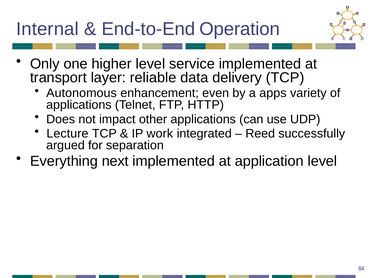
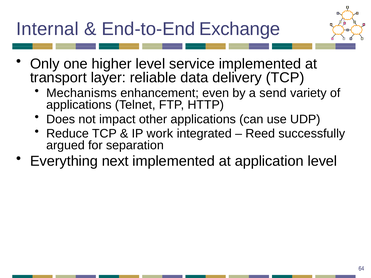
Operation: Operation -> Exchange (240, 29)
Autonomous: Autonomous -> Mechanisms (82, 93)
apps: apps -> send (273, 93)
Lecture: Lecture -> Reduce (68, 134)
